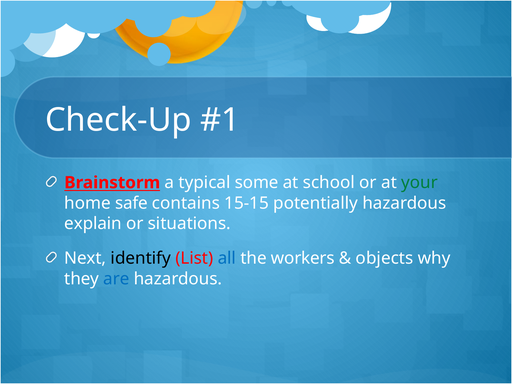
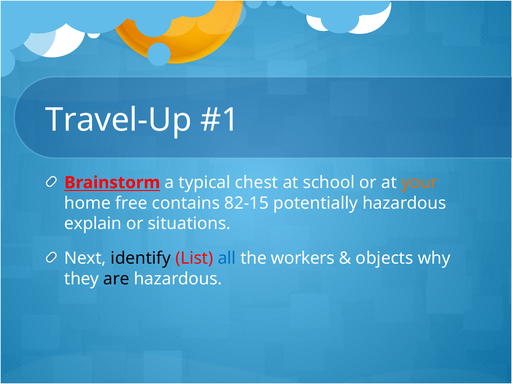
Check-Up: Check-Up -> Travel-Up (118, 120)
some: some -> chest (257, 183)
your colour: green -> orange (420, 183)
safe: safe -> free (131, 203)
15-15: 15-15 -> 82-15 (247, 203)
are colour: blue -> black (116, 279)
